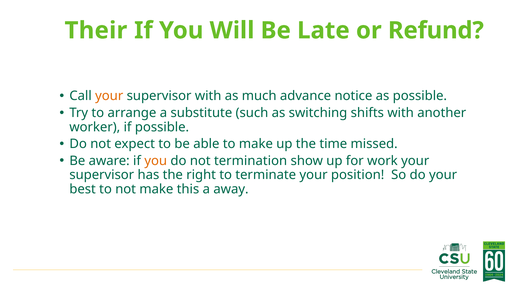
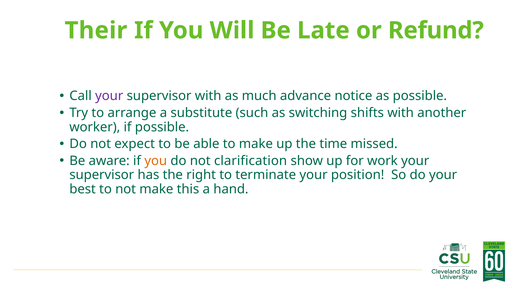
your colour: orange -> purple (109, 96)
termination: termination -> clarification (251, 161)
away: away -> hand (231, 189)
